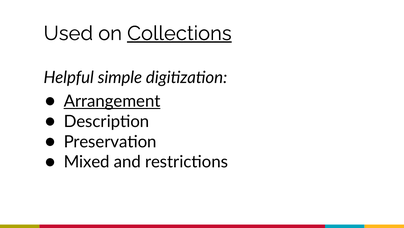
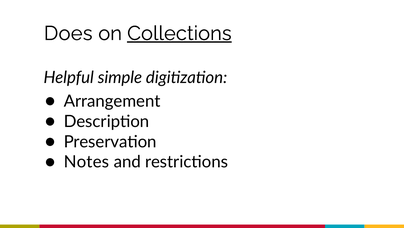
Used: Used -> Does (68, 33)
Arrangement underline: present -> none (112, 101)
Mixed: Mixed -> Notes (87, 162)
